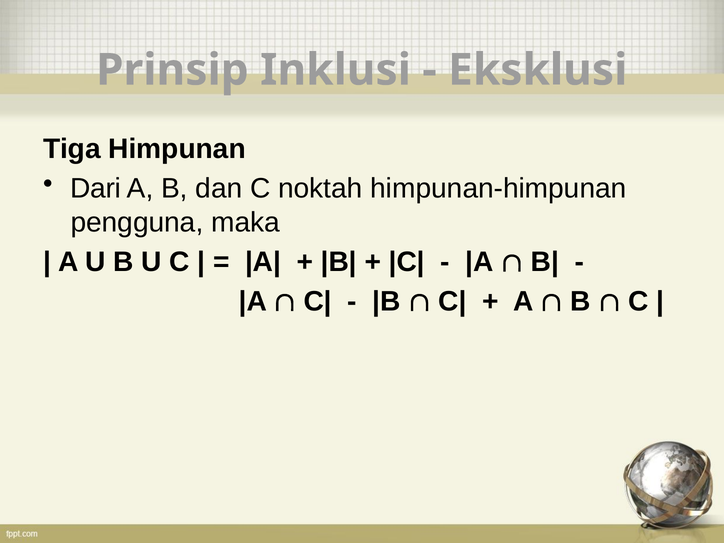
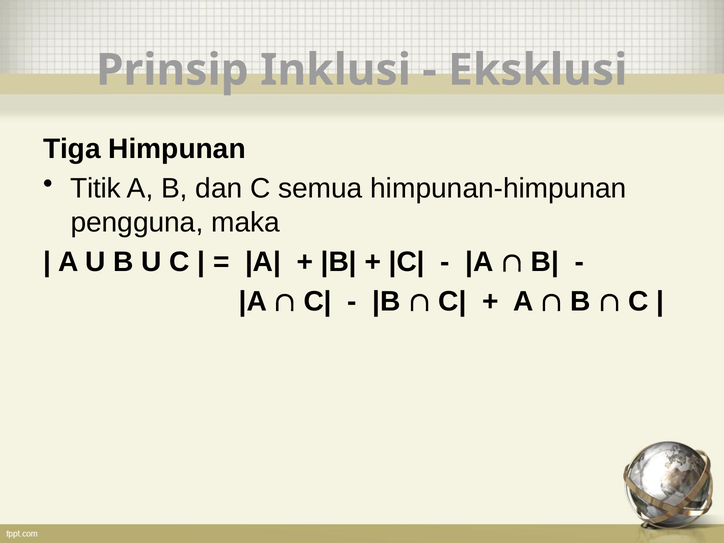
Dari: Dari -> Titik (96, 189)
noktah: noktah -> semua (320, 189)
